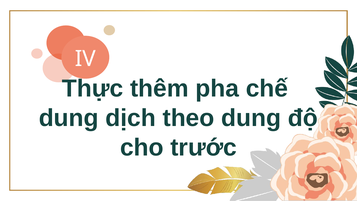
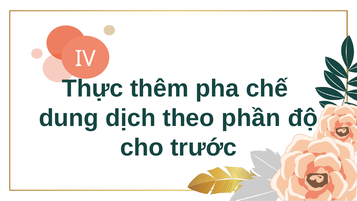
theo dung: dung -> phần (251, 118)
